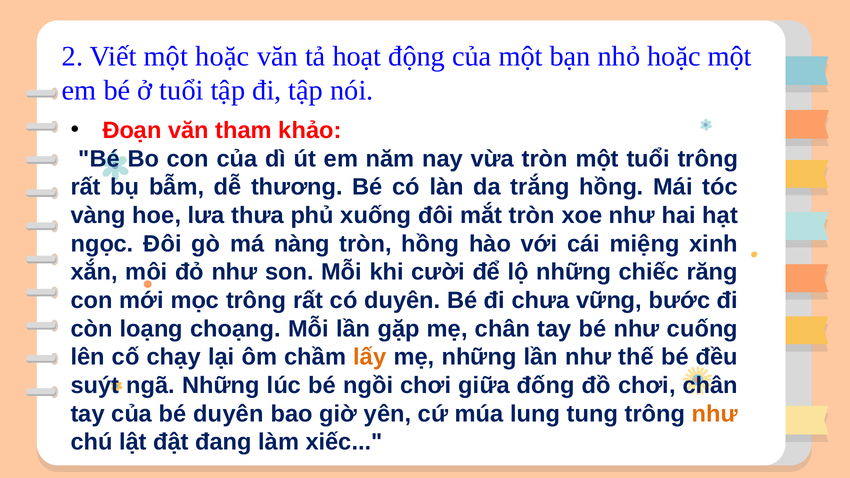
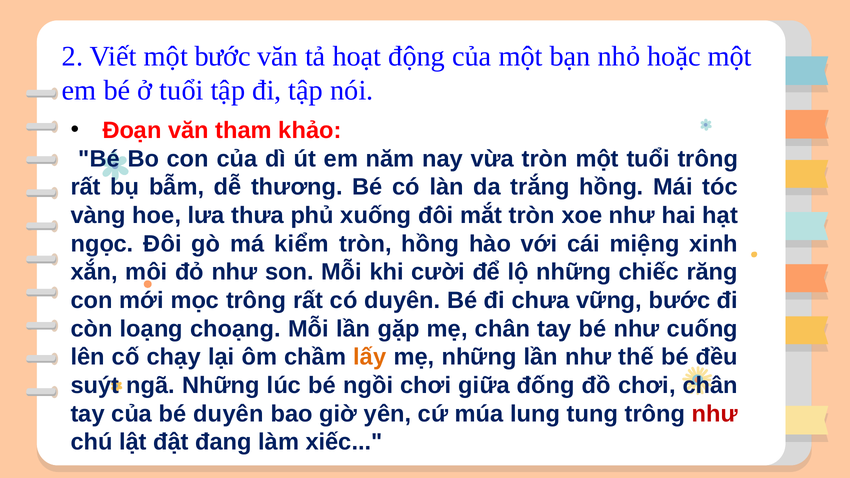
một hoặc: hoặc -> bước (223, 56)
nàng: nàng -> kiểm (302, 244)
như colour: orange -> red (715, 414)
